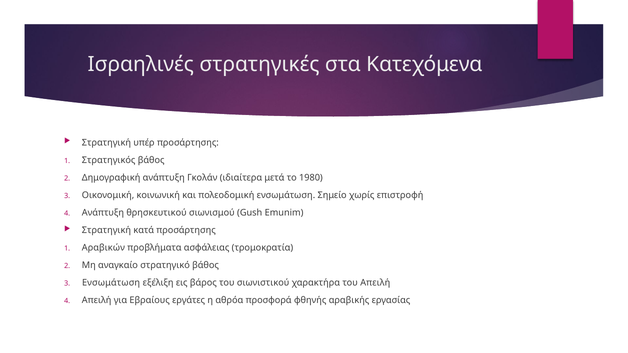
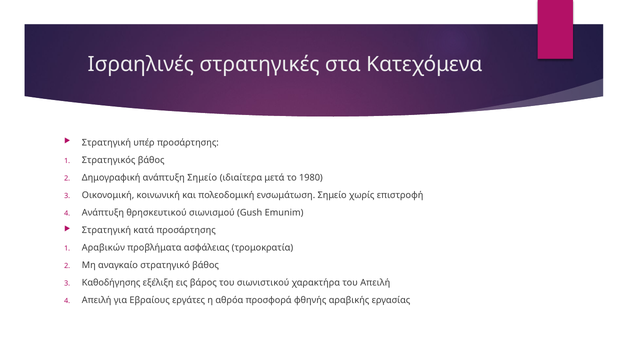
ανάπτυξη Γκολάν: Γκολάν -> Σημείο (202, 178)
Ενσωμάτωση: Ενσωμάτωση -> Καθοδήγησης (111, 283)
